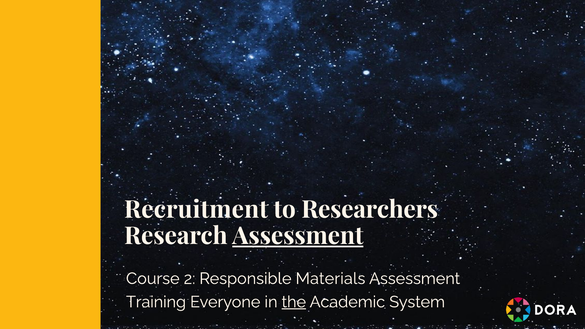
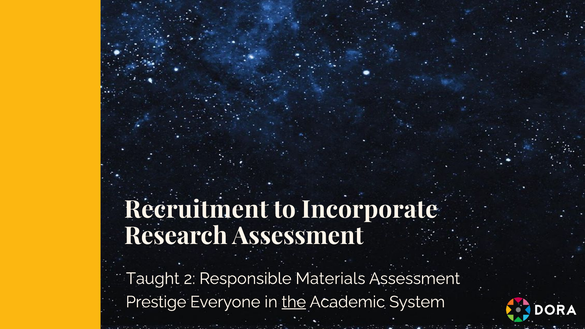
Researchers: Researchers -> Incorporate (370, 210)
Assessment underline: present -> none (298, 236)
Course: Course -> Taught (153, 279)
Training: Training -> Prestige (156, 302)
